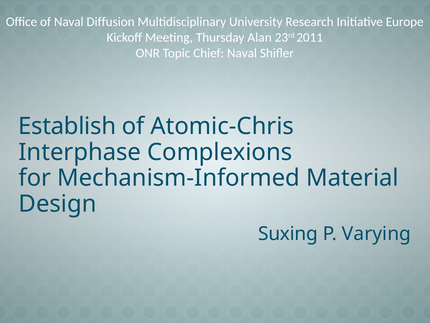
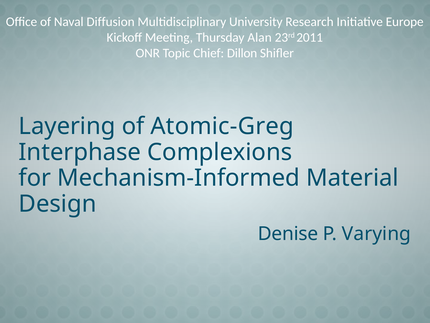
Chief Naval: Naval -> Dillon (242, 53)
Establish: Establish -> Layering (67, 126)
Atomic-Chris: Atomic-Chris -> Atomic-Greg (222, 126)
Suxing: Suxing -> Denise (288, 234)
